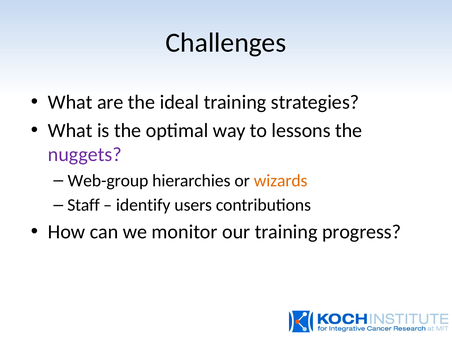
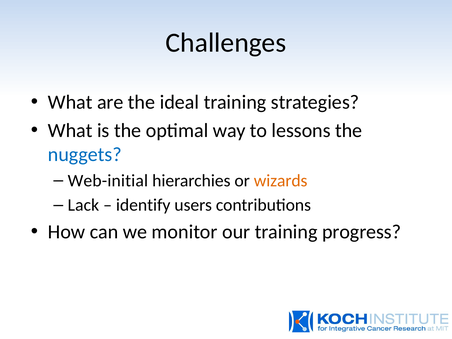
nuggets colour: purple -> blue (85, 155)
Web-group: Web-group -> Web-initial (108, 181)
Staff: Staff -> Lack (83, 205)
